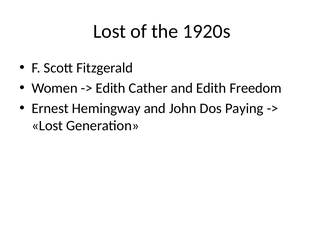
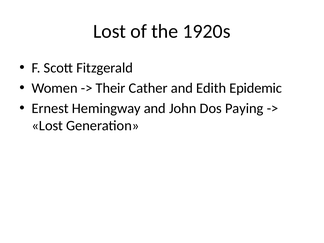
Edith: Edith -> Their (111, 88)
Freedom: Freedom -> Epidemic (256, 88)
